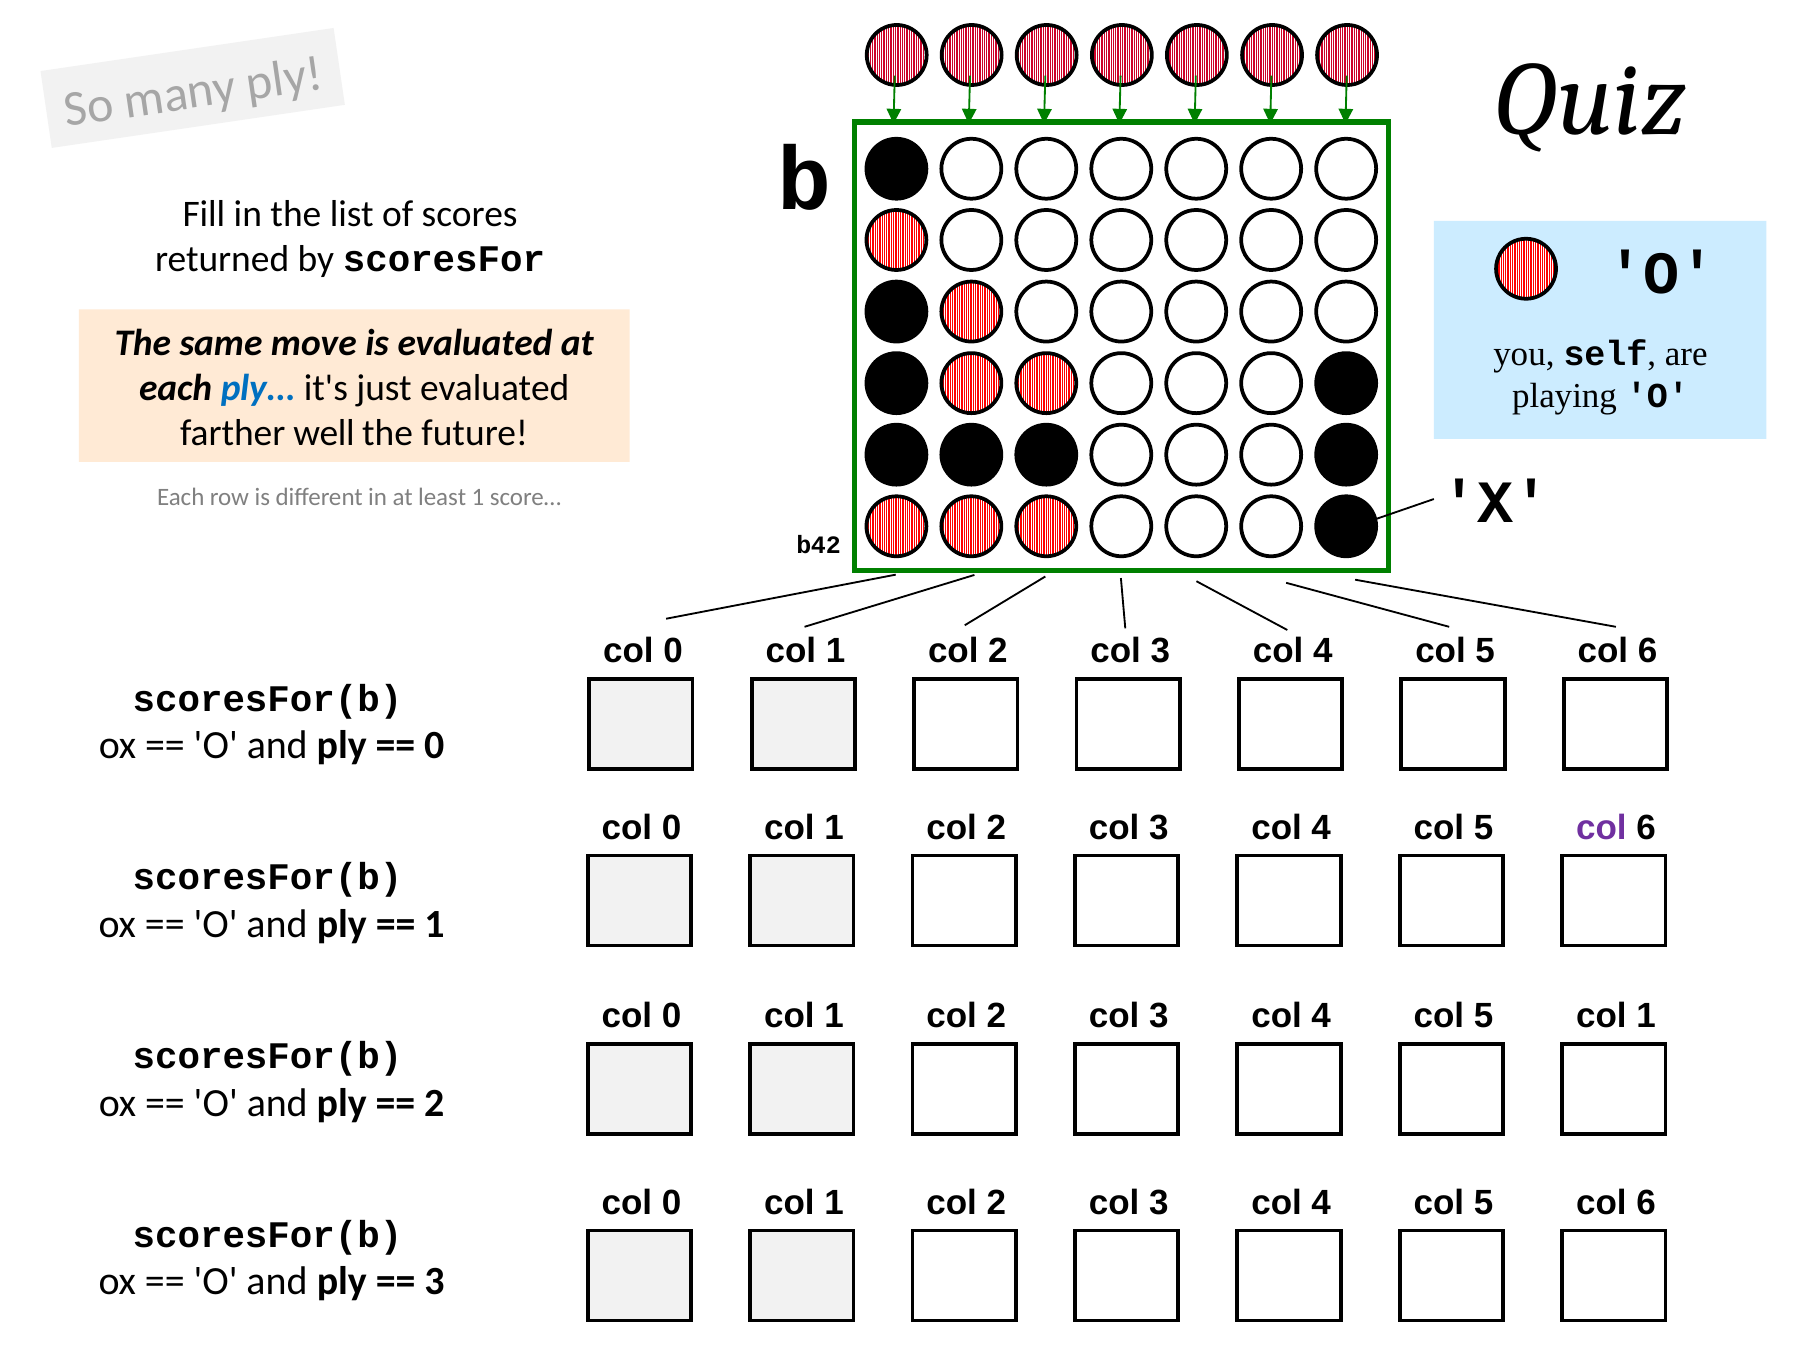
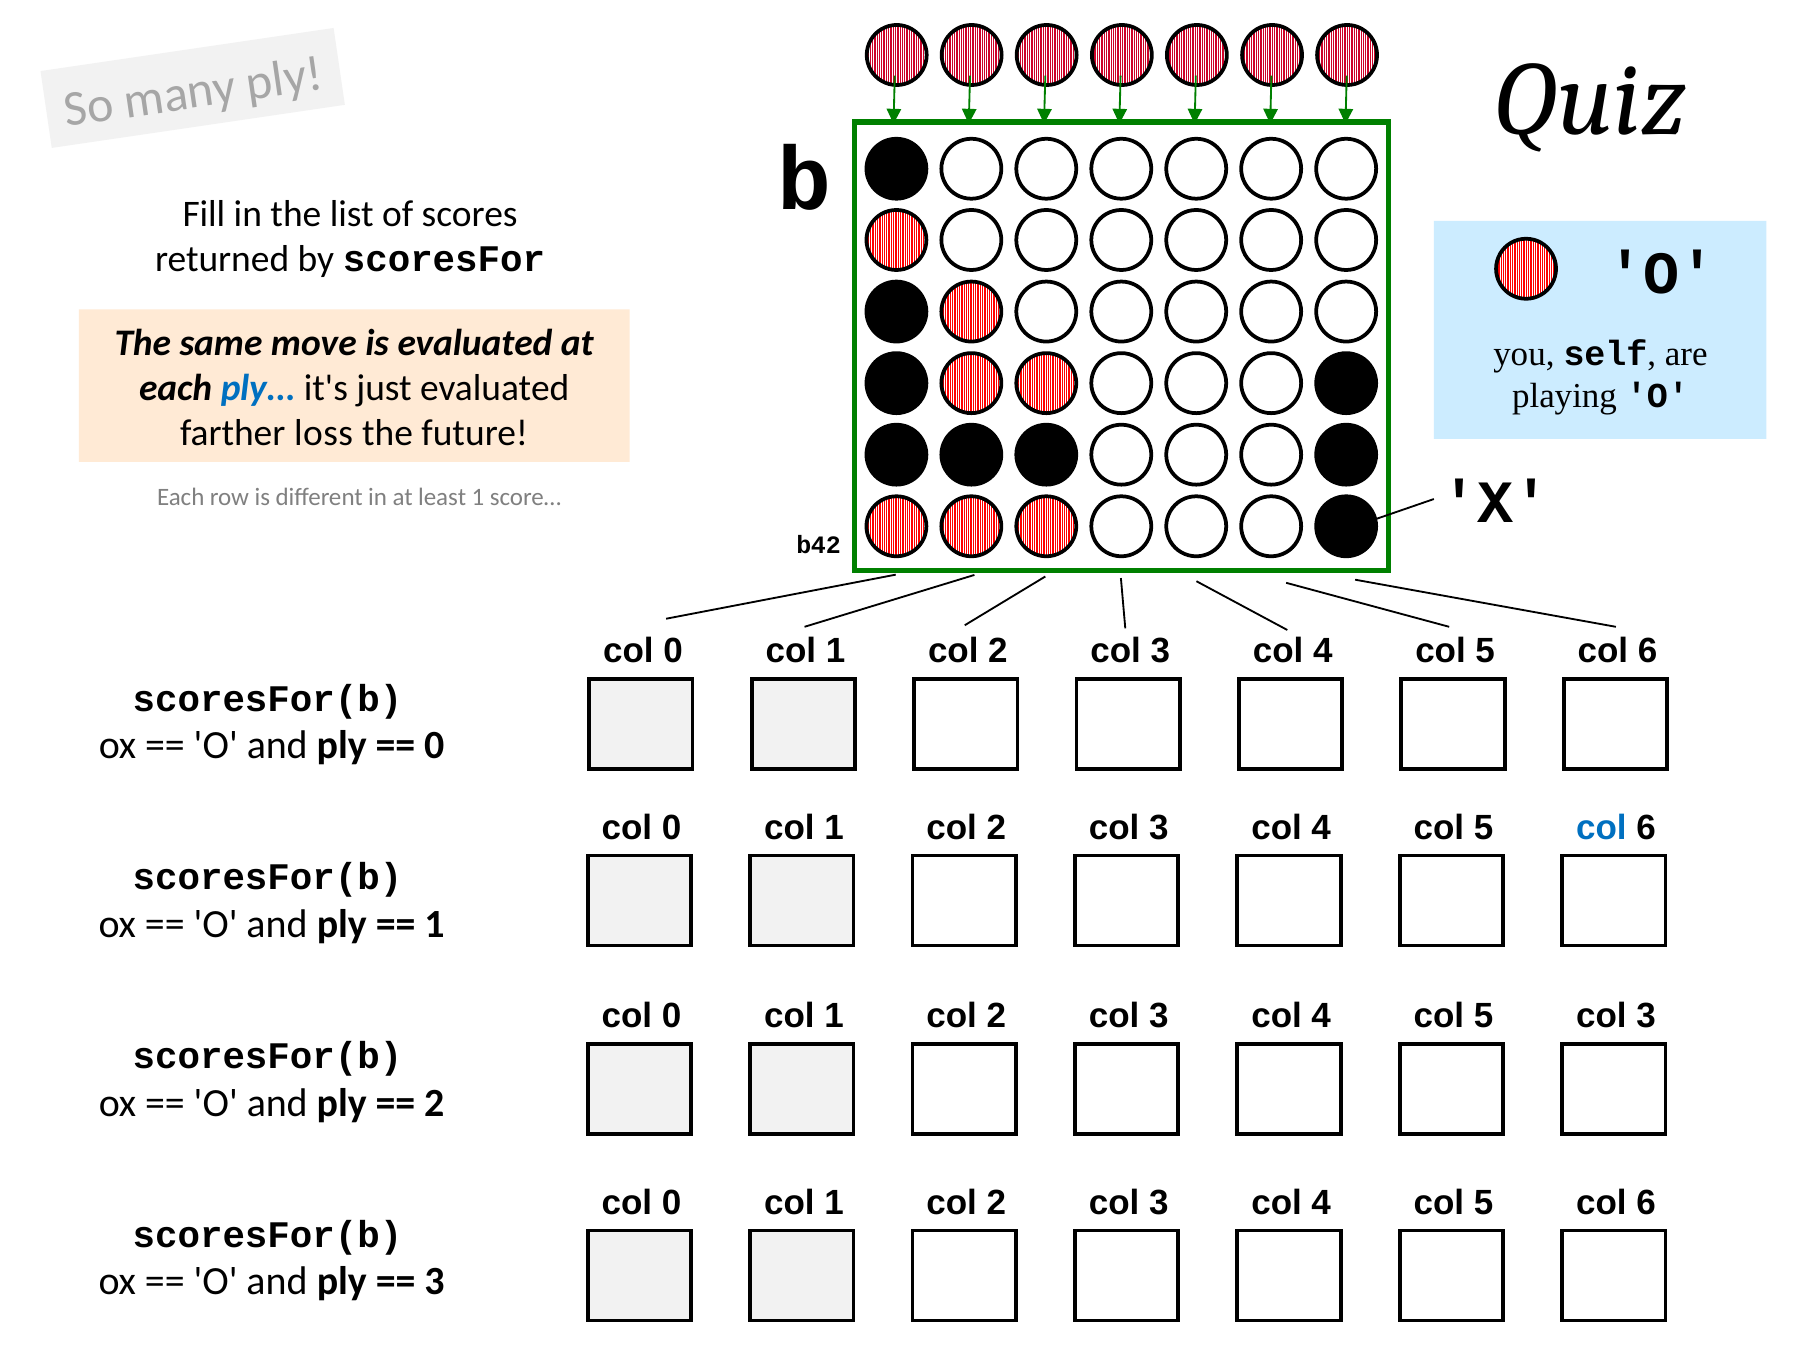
well: well -> loss (324, 433)
col colour: purple -> blue (1601, 827)
5 col 1: 1 -> 3 (1646, 1016)
